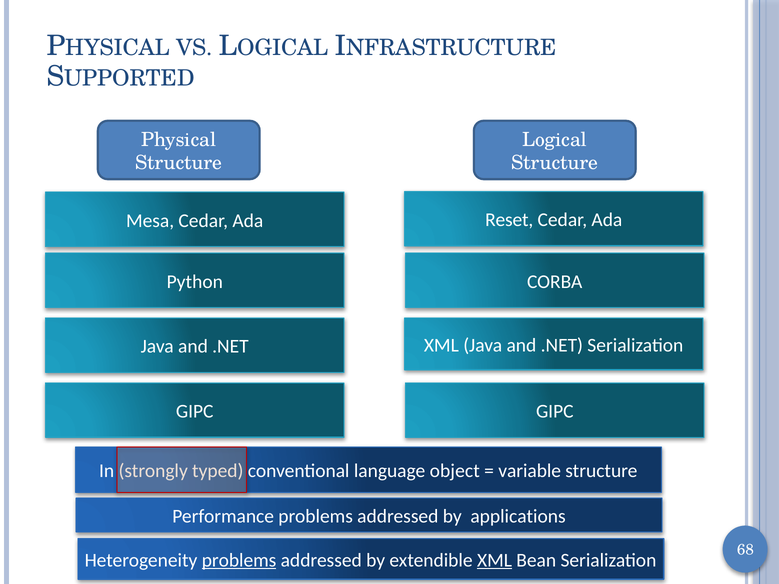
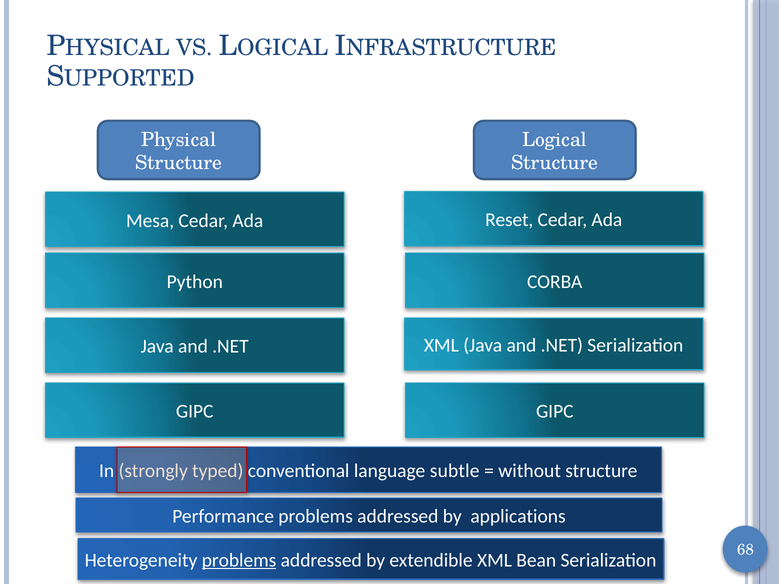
object: object -> subtle (455, 471)
variable: variable -> without (530, 471)
XML underline: present -> none (494, 560)
